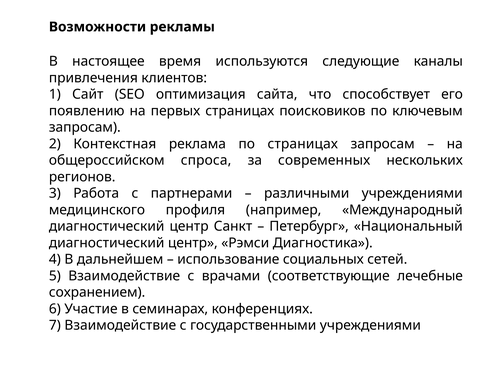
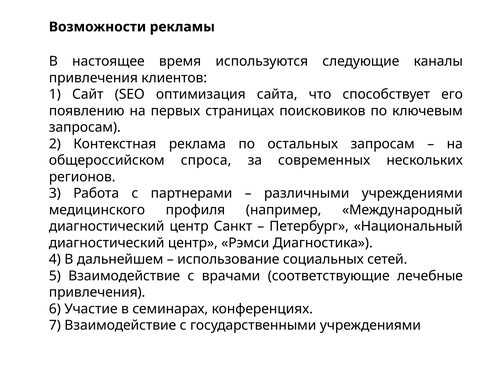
по страницах: страницах -> остальных (303, 144)
сохранением: сохранением -> привлечения (97, 293)
